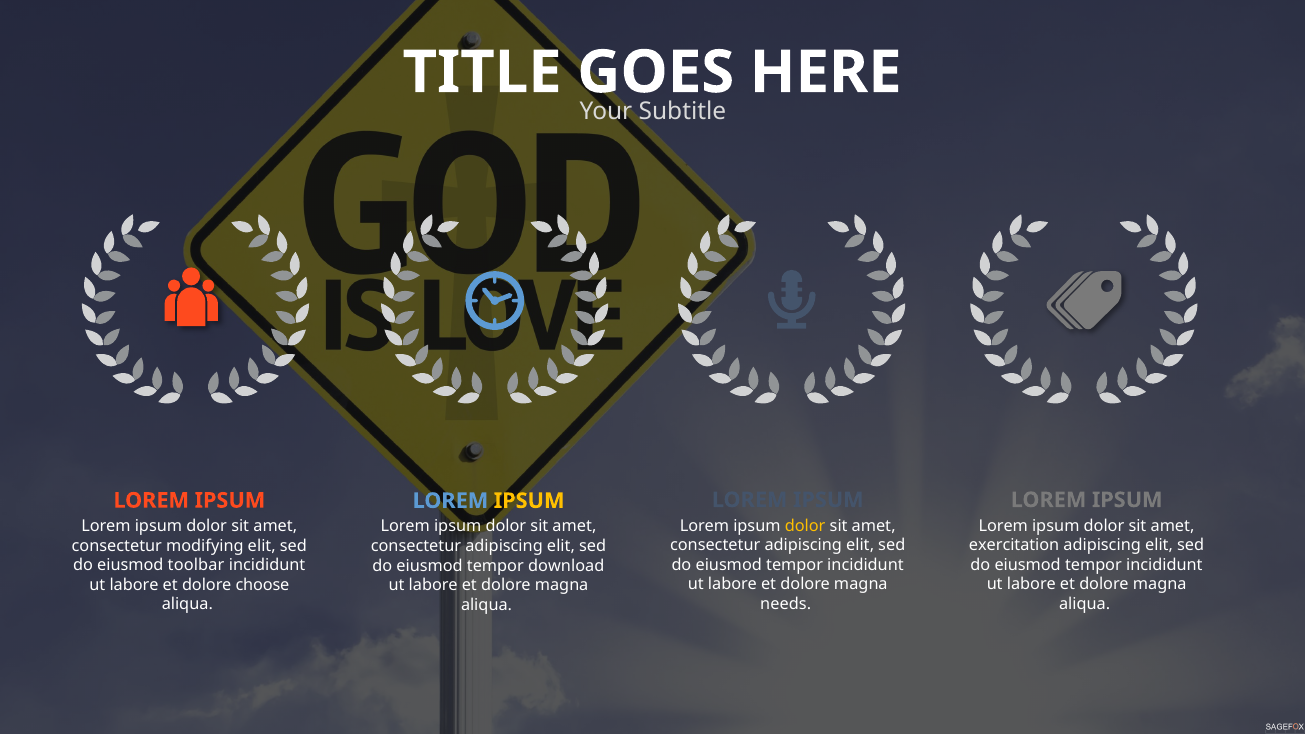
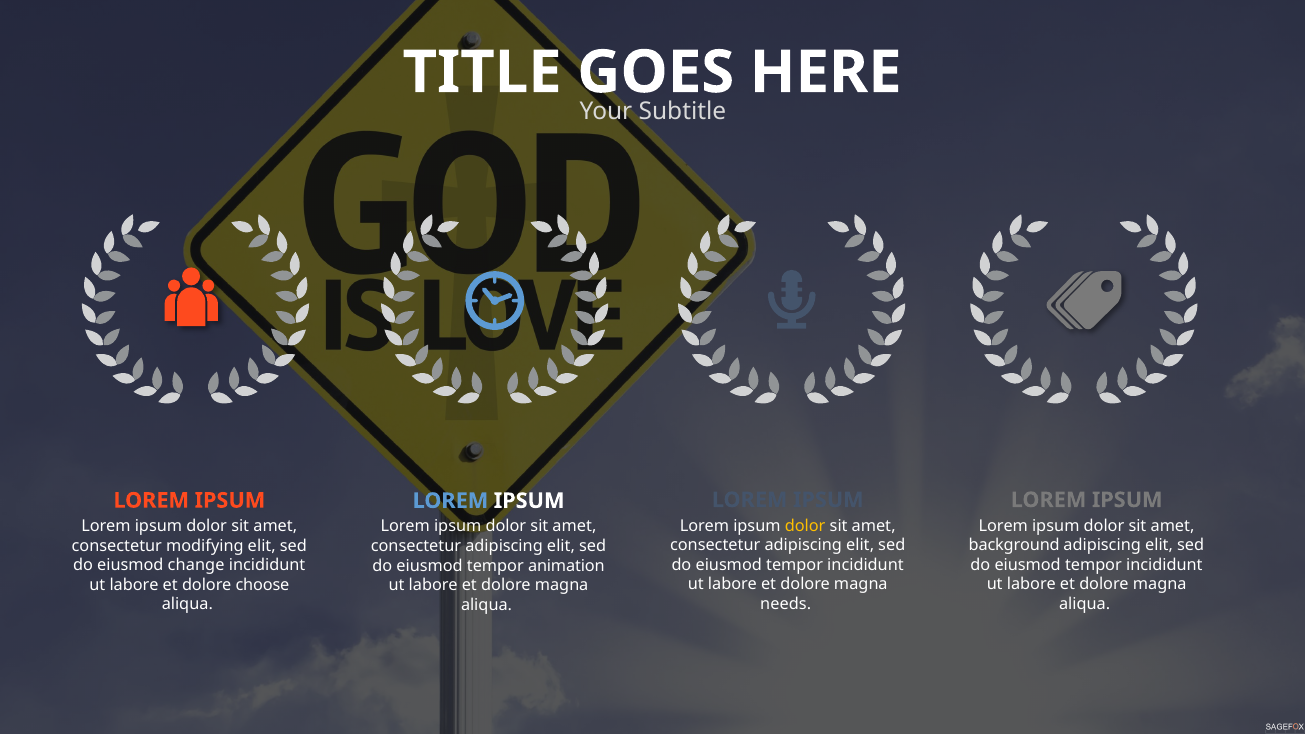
IPSUM colour: yellow -> white (529, 501)
exercitation: exercitation -> background (1014, 545)
toolbar: toolbar -> change (196, 565)
download: download -> animation (566, 566)
